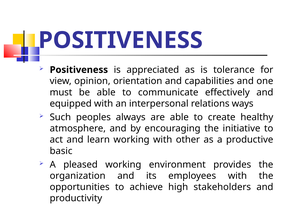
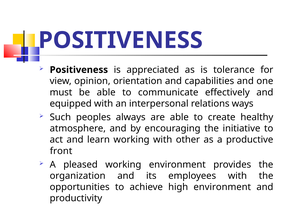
basic: basic -> front (61, 151)
high stakeholders: stakeholders -> environment (222, 187)
